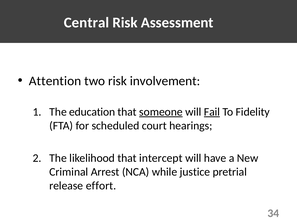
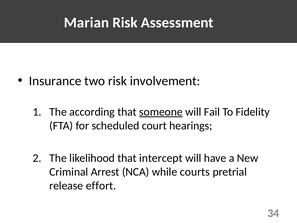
Central: Central -> Marian (86, 22)
Attention: Attention -> Insurance (55, 81)
education: education -> according (92, 112)
Fail underline: present -> none (212, 112)
justice: justice -> courts (195, 172)
